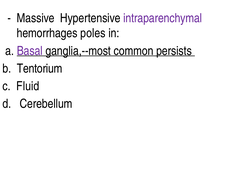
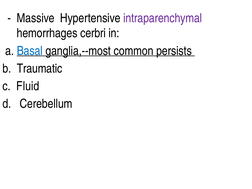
poles: poles -> cerbri (93, 33)
Basal colour: purple -> blue (30, 51)
Tentorium: Tentorium -> Traumatic (40, 69)
